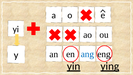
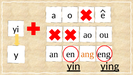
ang colour: blue -> orange (87, 54)
